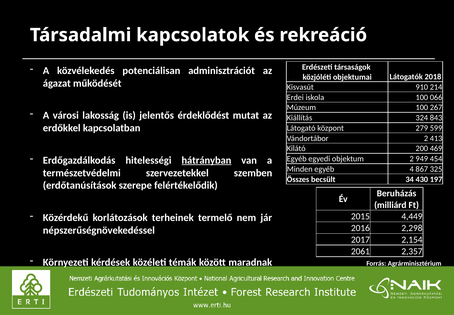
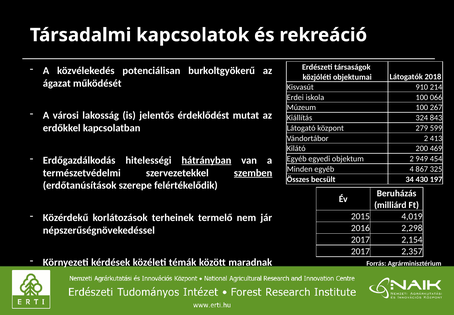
adminisztrációt: adminisztrációt -> burkoltgyökerű (222, 71)
szemben underline: none -> present (253, 173)
4,449: 4,449 -> 4,019 (412, 216)
2061: 2061 -> 2017 (360, 251)
